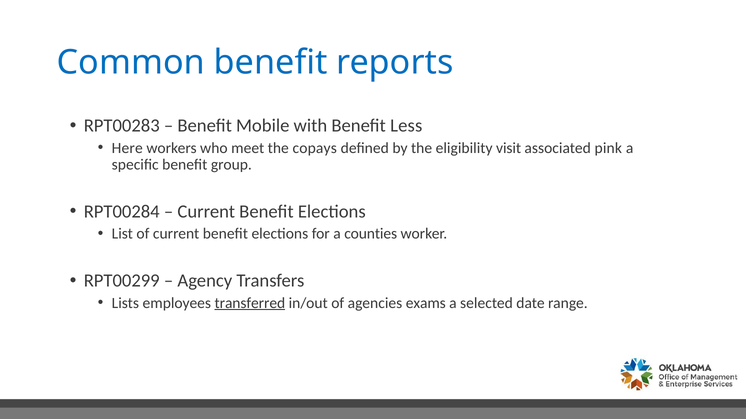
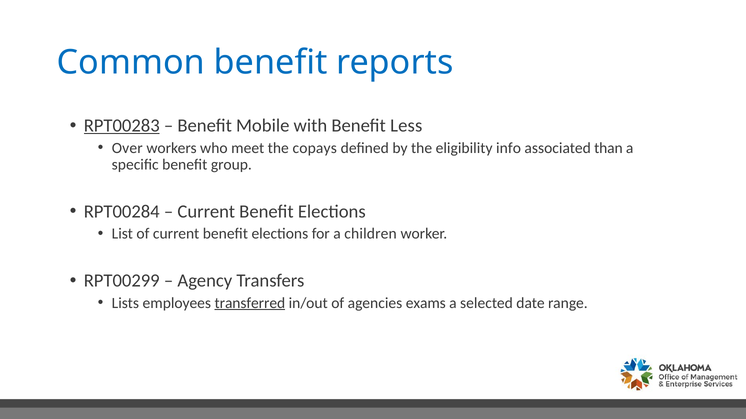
RPT00283 underline: none -> present (122, 126)
Here: Here -> Over (127, 148)
visit: visit -> info (509, 148)
pink: pink -> than (608, 148)
counties: counties -> children (371, 234)
